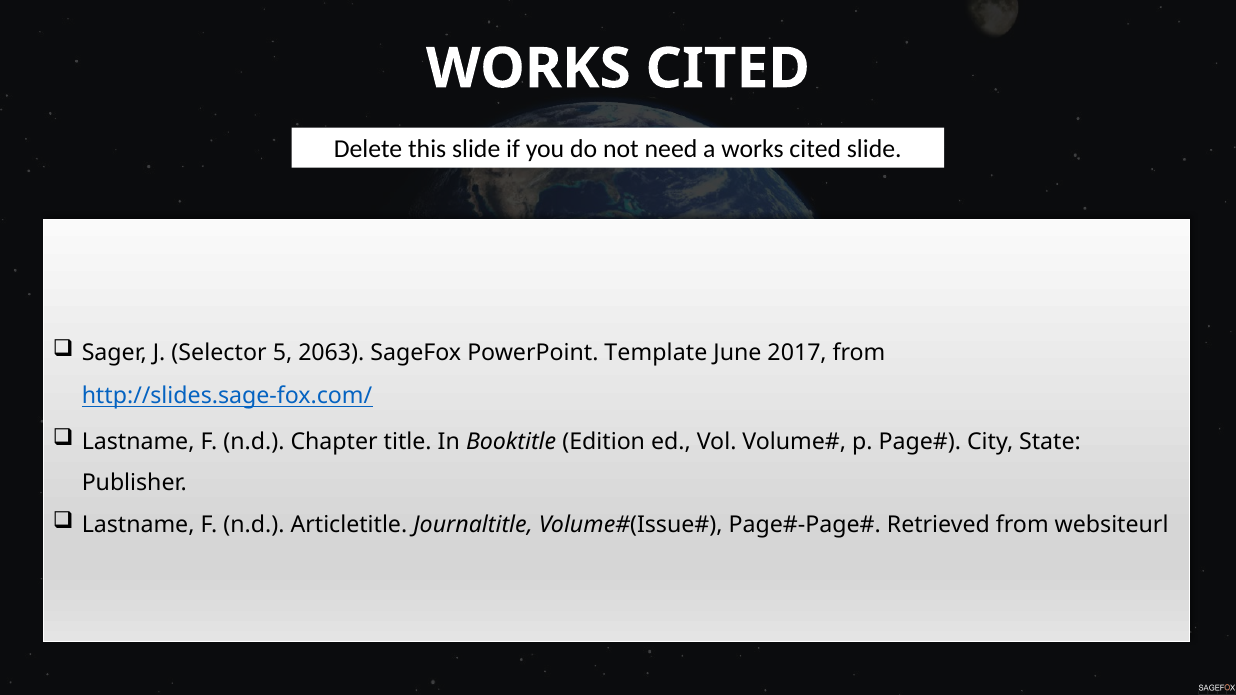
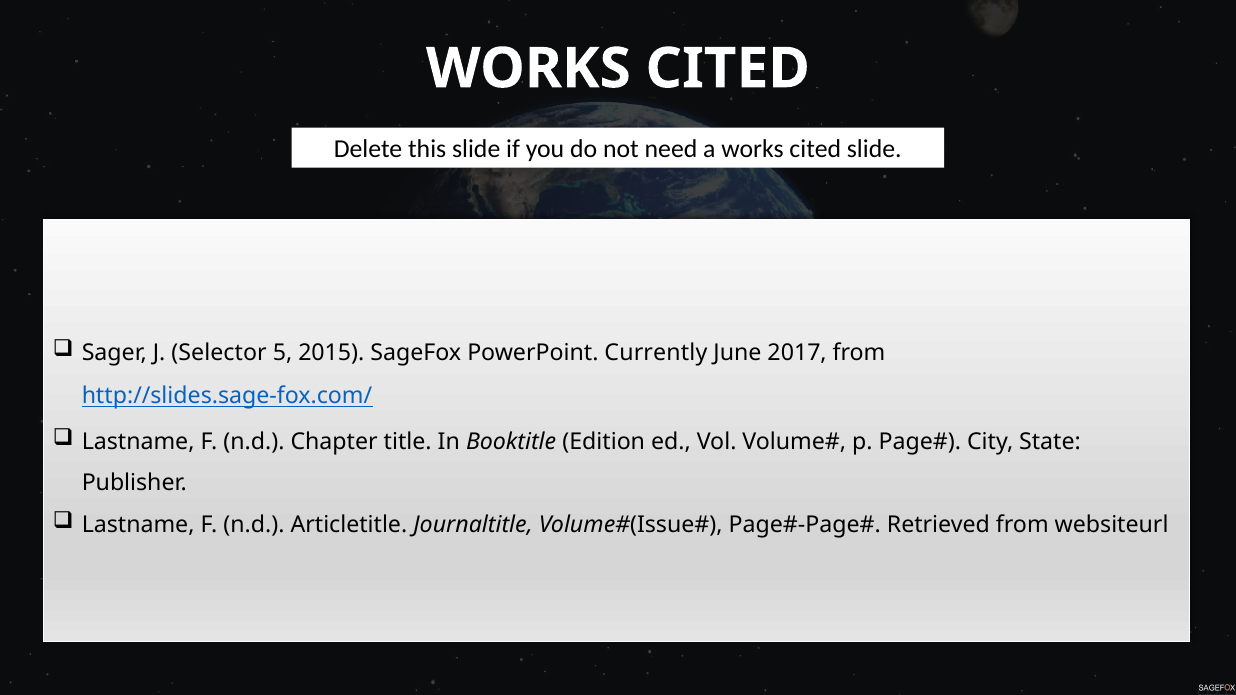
2063: 2063 -> 2015 (331, 353)
Template: Template -> Currently (656, 353)
